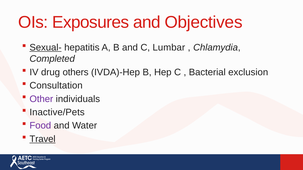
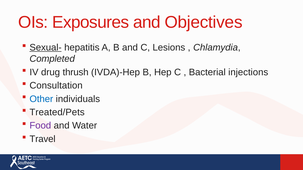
Lumbar: Lumbar -> Lesions (169, 48)
others: others -> thrush (76, 72)
exclusion: exclusion -> injections (248, 72)
Other colour: purple -> blue (41, 99)
Inactive/Pets: Inactive/Pets -> Treated/Pets (57, 113)
Travel underline: present -> none (43, 139)
